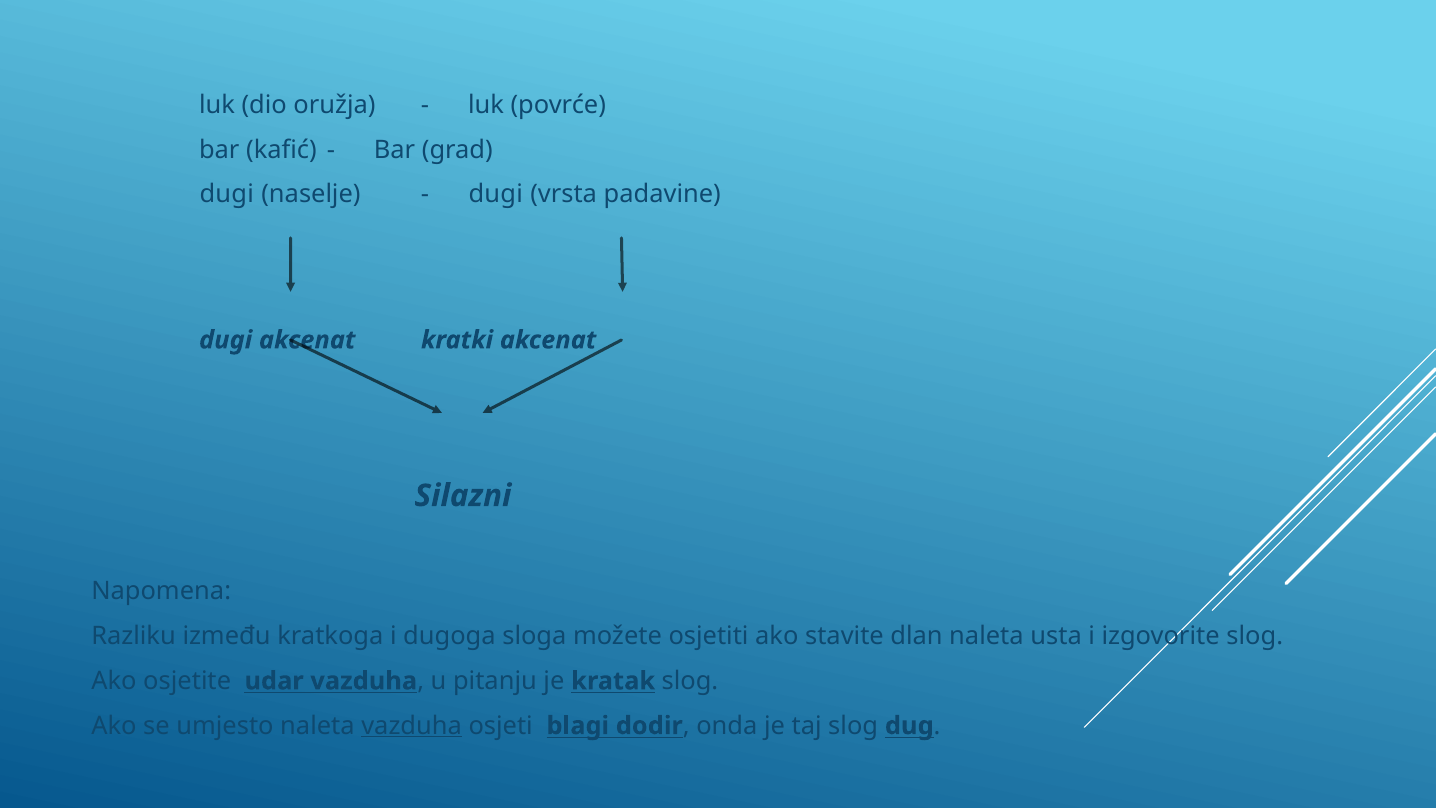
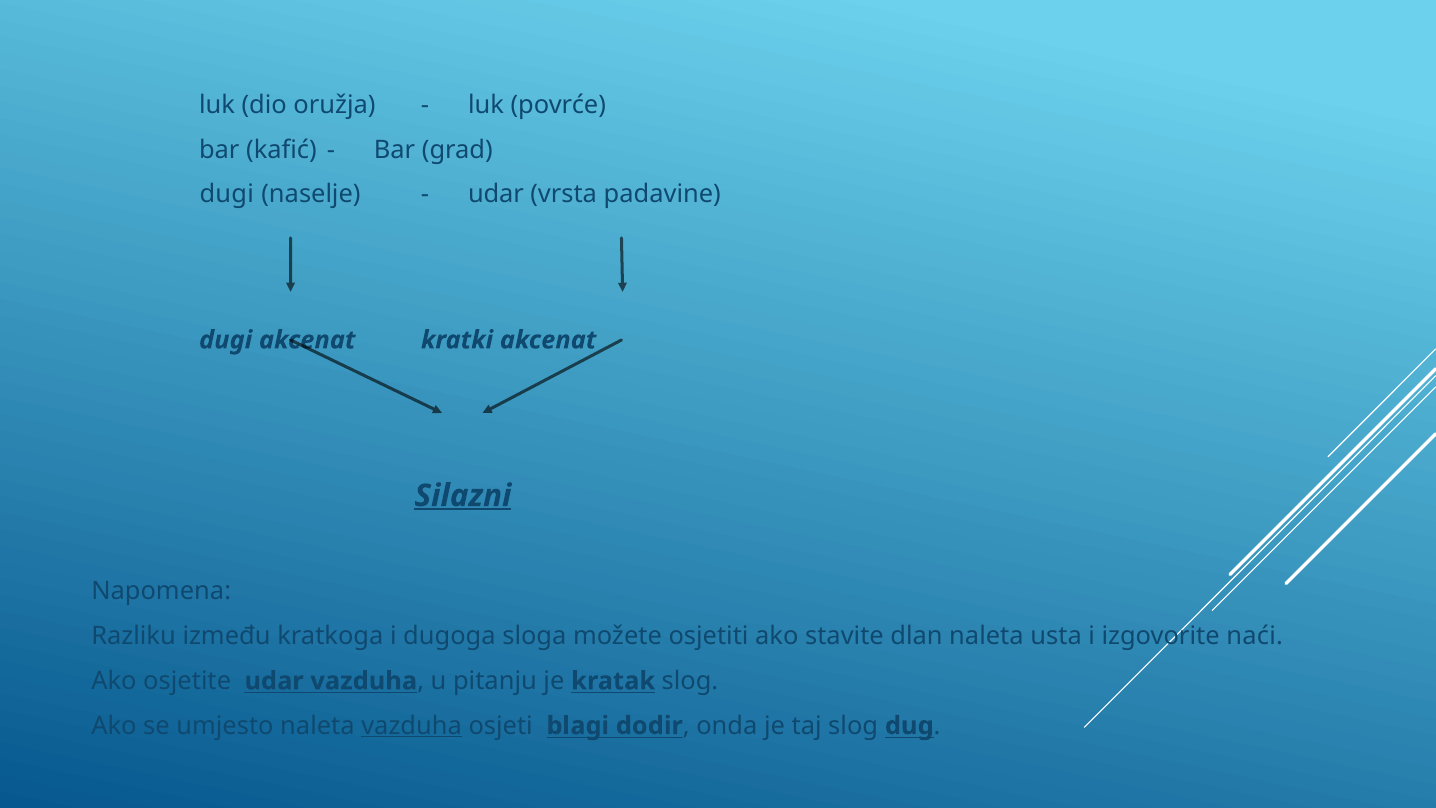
dugi: dugi -> udar (496, 194)
Silazni underline: none -> present (463, 496)
izgovorite slog: slog -> naći (1255, 636)
